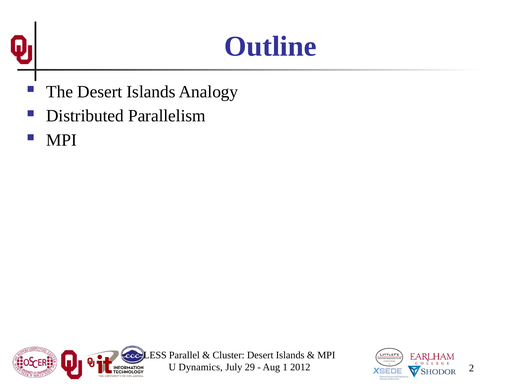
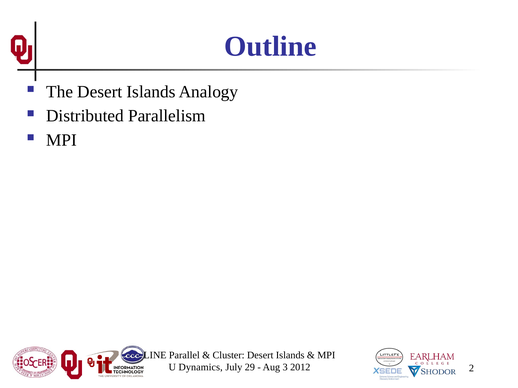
LESS: LESS -> LINE (155, 356)
1: 1 -> 3 (285, 368)
